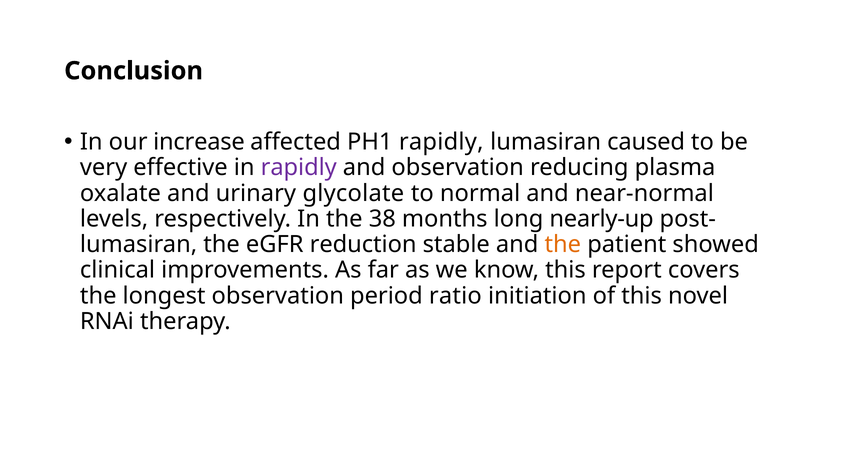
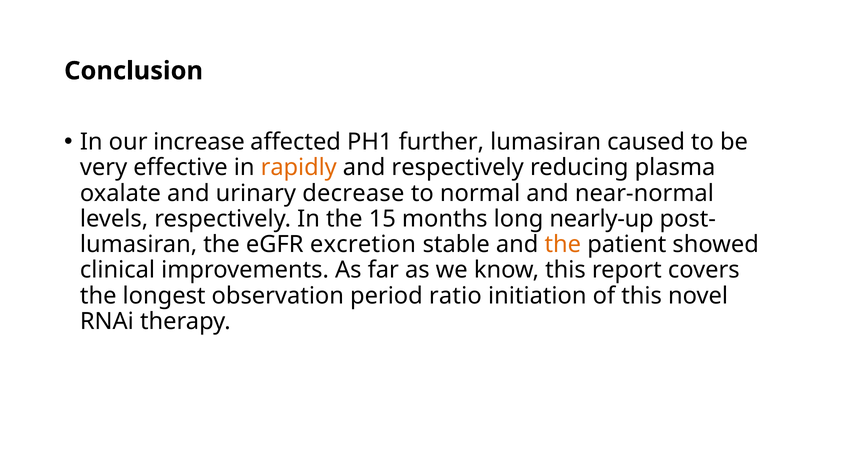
PH1 rapidly: rapidly -> further (441, 142)
rapidly colour: purple -> orange (299, 168)
and observation: observation -> respectively (458, 168)
glycolate: glycolate -> decrease (353, 193)
38: 38 -> 15 (382, 219)
reduction: reduction -> excretion (363, 244)
